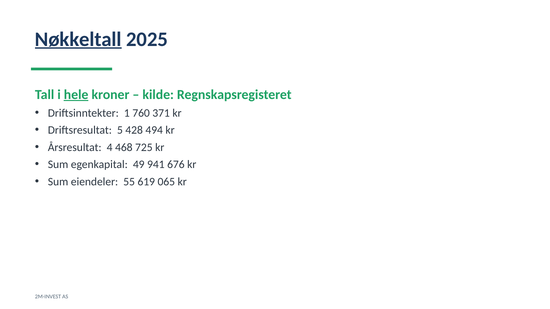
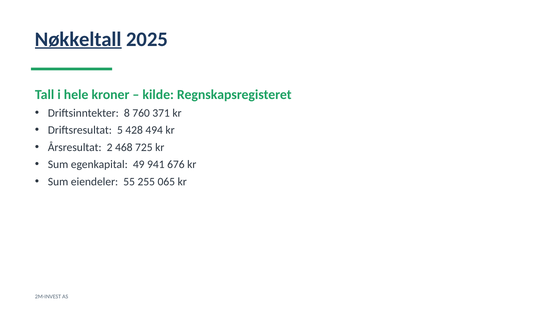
hele underline: present -> none (76, 95)
1: 1 -> 8 (127, 113)
4: 4 -> 2 (110, 147)
619: 619 -> 255 (146, 182)
